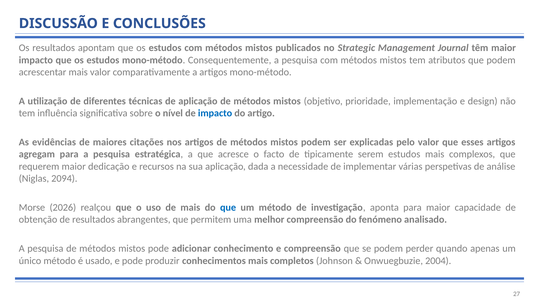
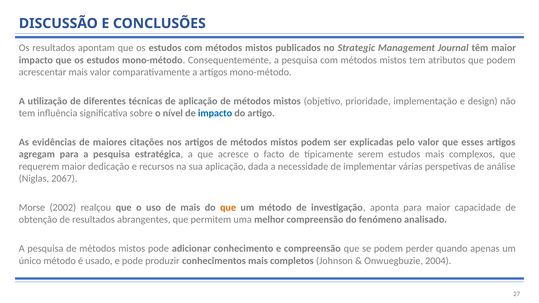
2094: 2094 -> 2067 (64, 179)
2026: 2026 -> 2002 (63, 208)
que colour: blue -> orange (228, 208)
